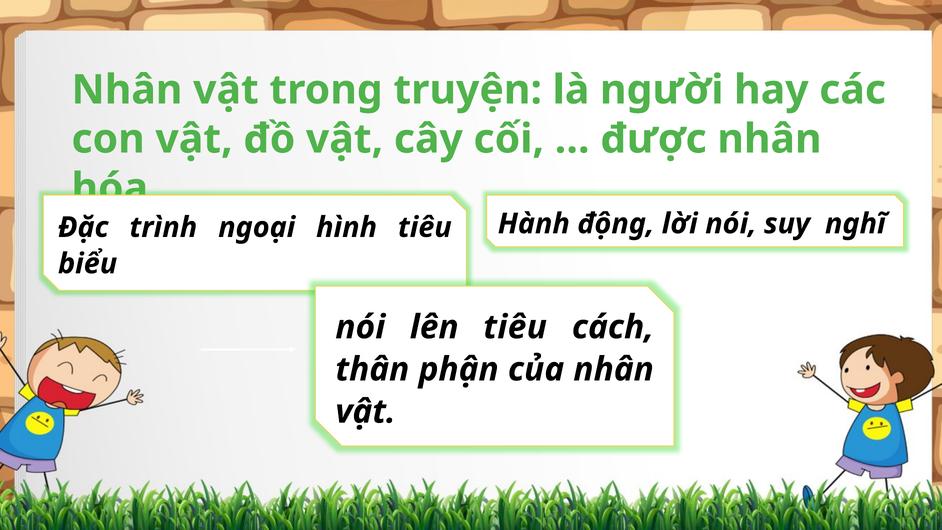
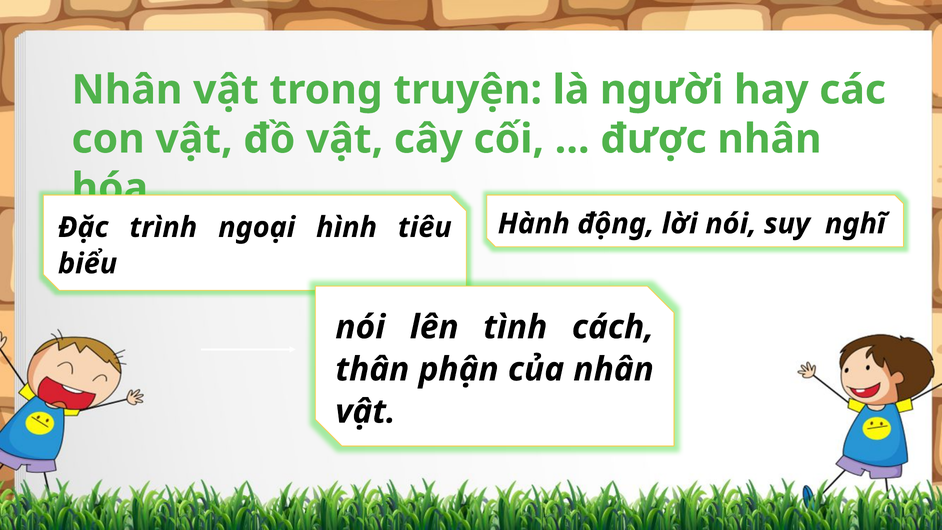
lên tiêu: tiêu -> tình (515, 327)
